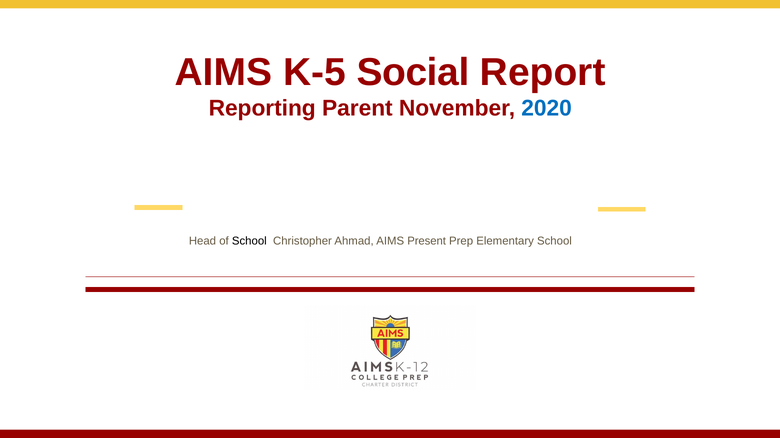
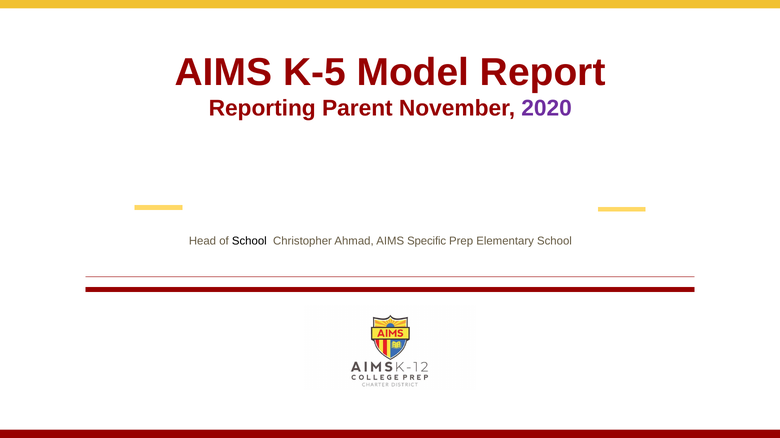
Social: Social -> Model (413, 72)
2020 colour: blue -> purple (547, 108)
Present: Present -> Specific (427, 241)
